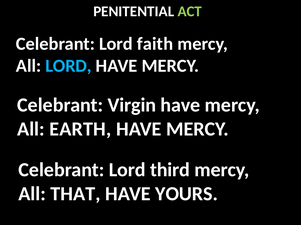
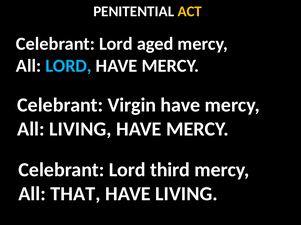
ACT colour: light green -> yellow (190, 12)
faith: faith -> aged (155, 44)
All EARTH: EARTH -> LIVING (80, 129)
HAVE YOURS: YOURS -> LIVING (186, 195)
